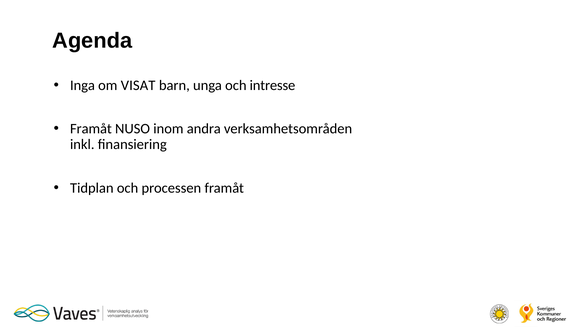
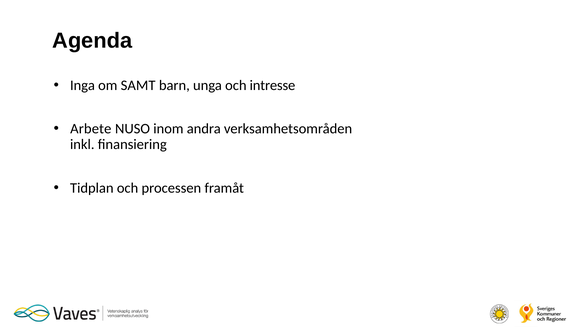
VISAT: VISAT -> SAMT (138, 85)
Framåt: Framåt -> Arbete (91, 129)
